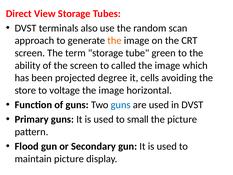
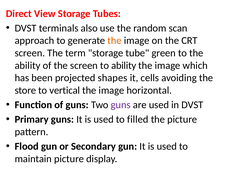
to called: called -> ability (124, 65)
degree: degree -> shapes (113, 78)
voltage: voltage -> vertical (65, 90)
guns colour: blue -> purple (121, 105)
small: small -> filled (138, 119)
